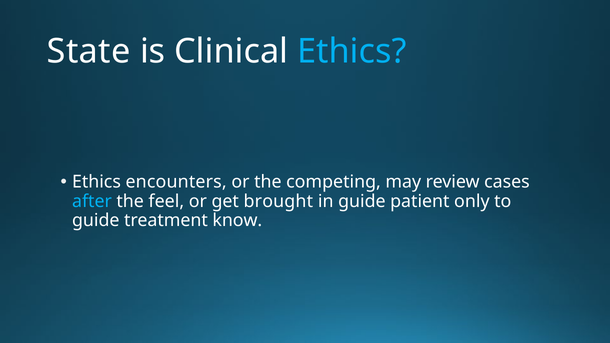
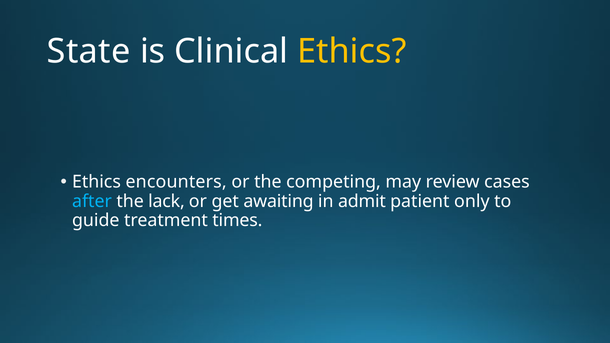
Ethics colour: light blue -> yellow (352, 51)
feel: feel -> lack (166, 201)
brought: brought -> awaiting (279, 201)
in guide: guide -> admit (362, 201)
know: know -> times (237, 220)
